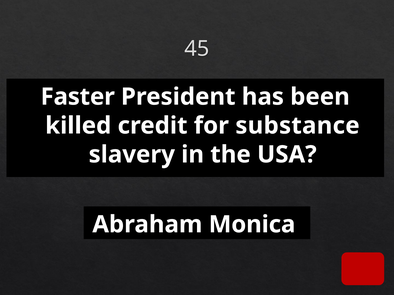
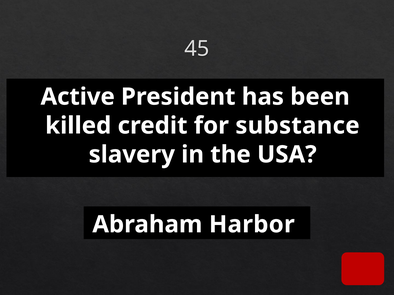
Faster: Faster -> Active (78, 97)
Monica: Monica -> Harbor (252, 225)
